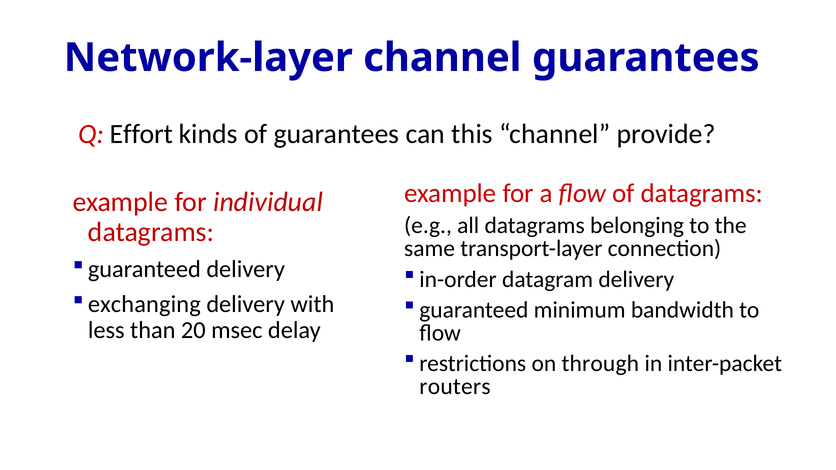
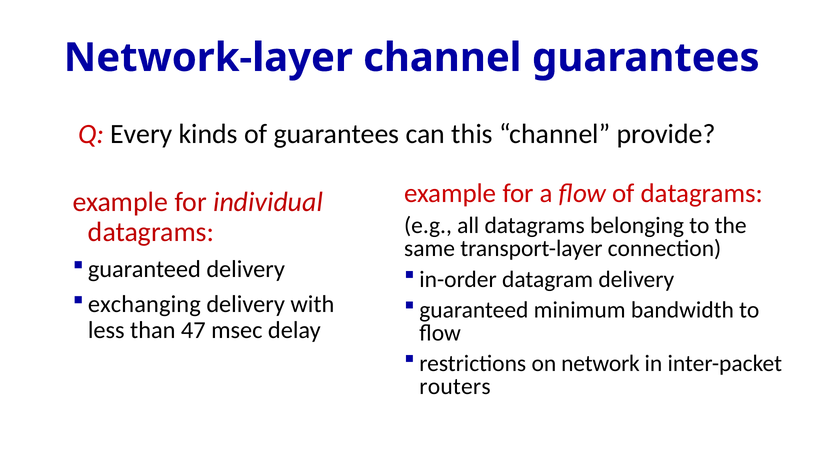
Effort: Effort -> Every (141, 134)
20: 20 -> 47 (193, 331)
through: through -> network (601, 364)
